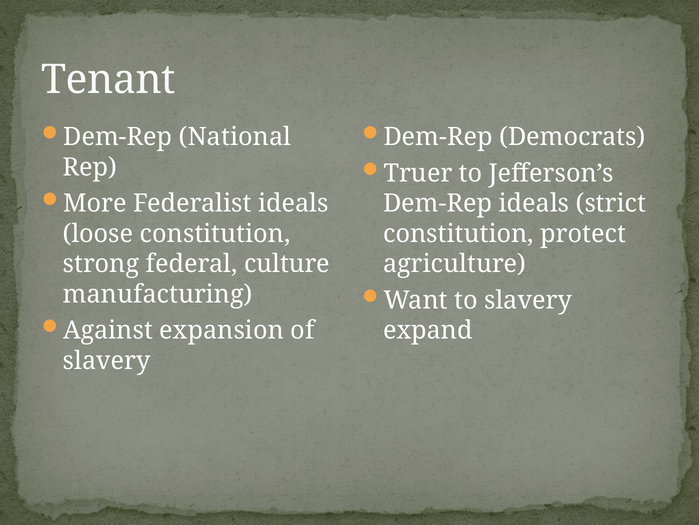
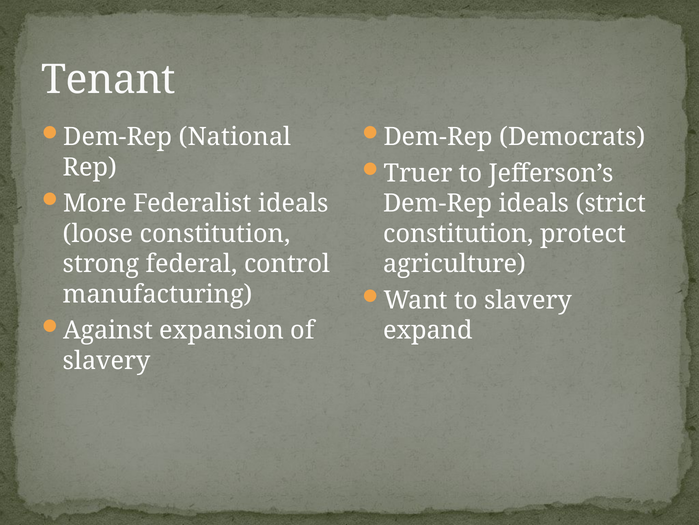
culture: culture -> control (287, 264)
